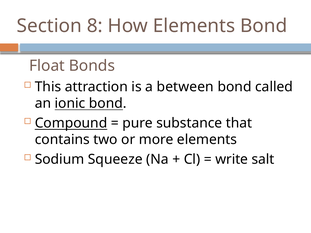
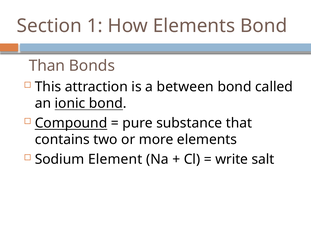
8: 8 -> 1 (95, 26)
Float: Float -> Than (47, 66)
Squeeze: Squeeze -> Element (115, 159)
